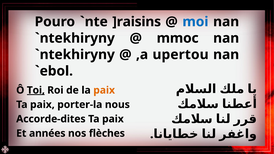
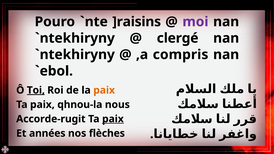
moi colour: blue -> purple (195, 22)
mmoc: mmoc -> clergé (178, 38)
upertou: upertou -> compris (181, 55)
porter-la: porter-la -> qhnou-la (80, 105)
Accorde-dites: Accorde-dites -> Accorde-rugit (51, 119)
paix underline: none -> present (113, 119)
